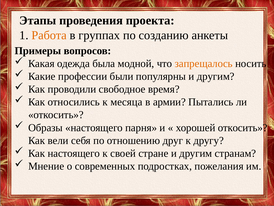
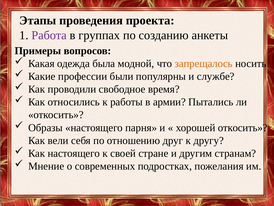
Работа colour: orange -> purple (49, 35)
популярны и другим: другим -> службе (216, 76)
месяца: месяца -> работы (126, 102)
